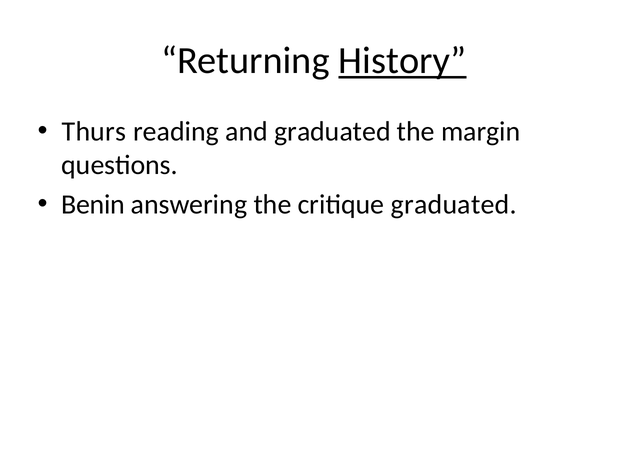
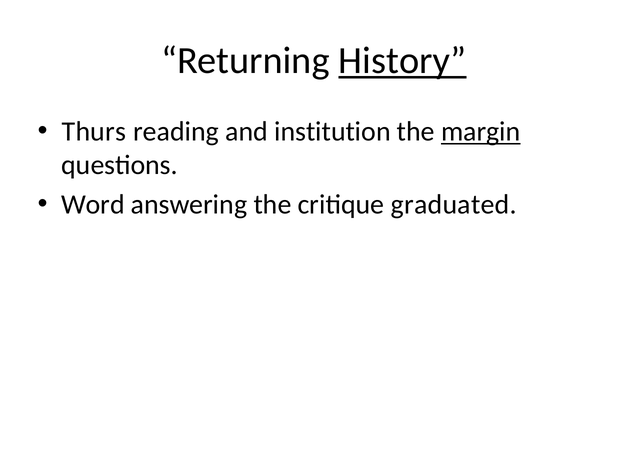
and graduated: graduated -> institution (332, 132)
margin underline: none -> present (481, 132)
Benin: Benin -> Word (93, 204)
